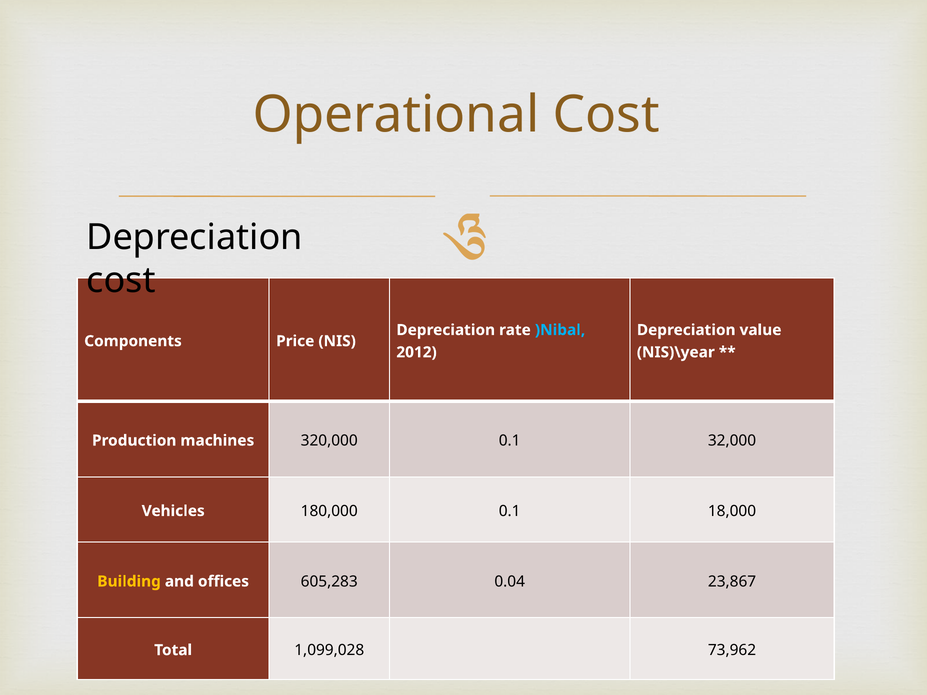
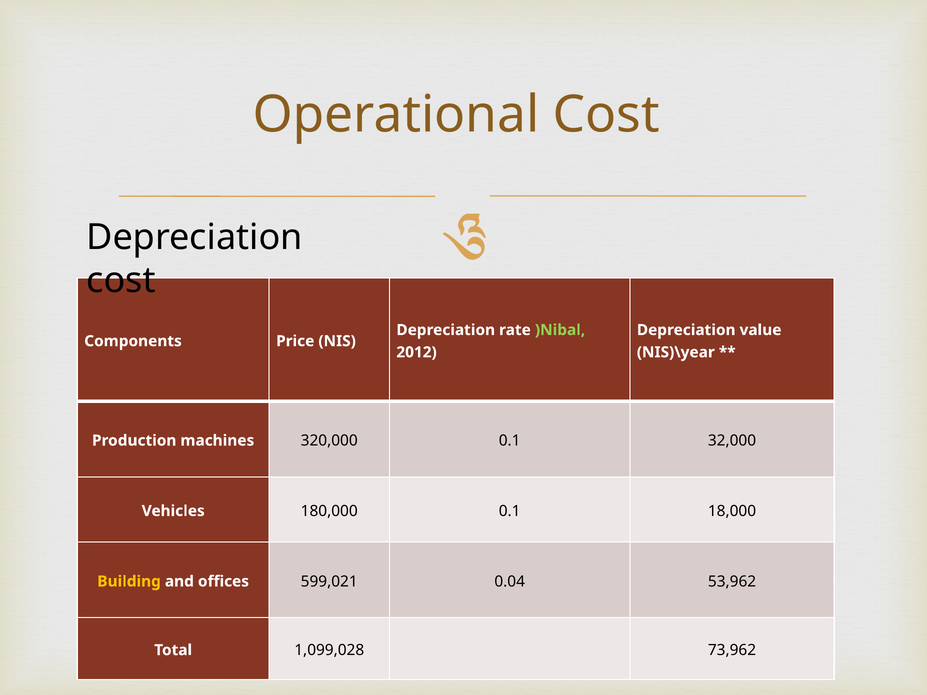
Nibal colour: light blue -> light green (560, 330)
605,283: 605,283 -> 599,021 (329, 582)
23,867: 23,867 -> 53,962 (732, 582)
